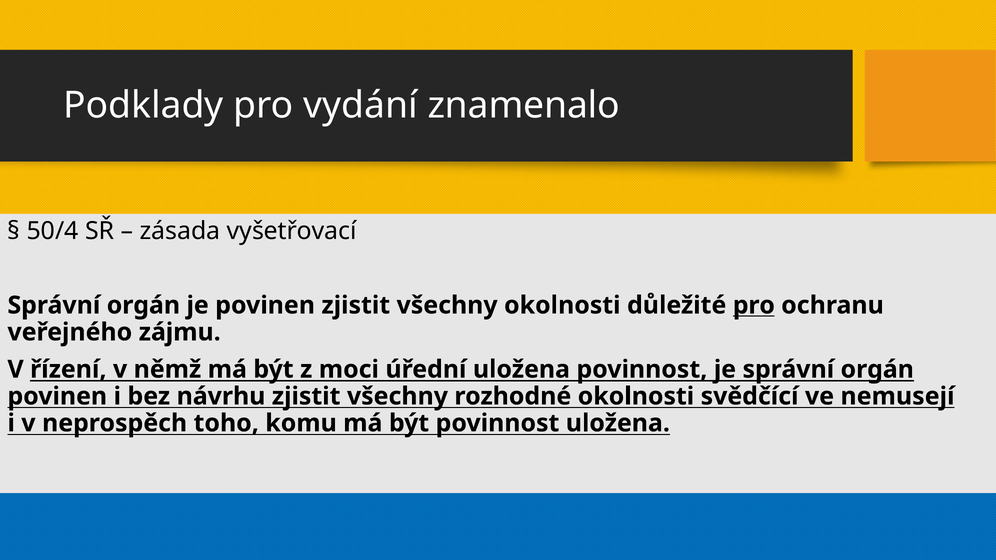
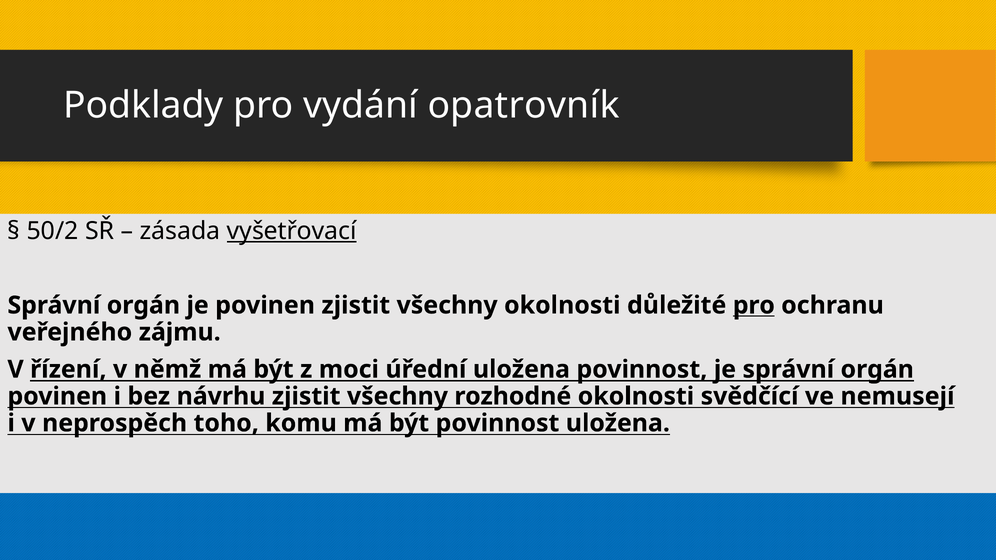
znamenalo: znamenalo -> opatrovník (524, 105)
50/4: 50/4 -> 50/2 (53, 231)
vyšetřovací underline: none -> present (292, 231)
